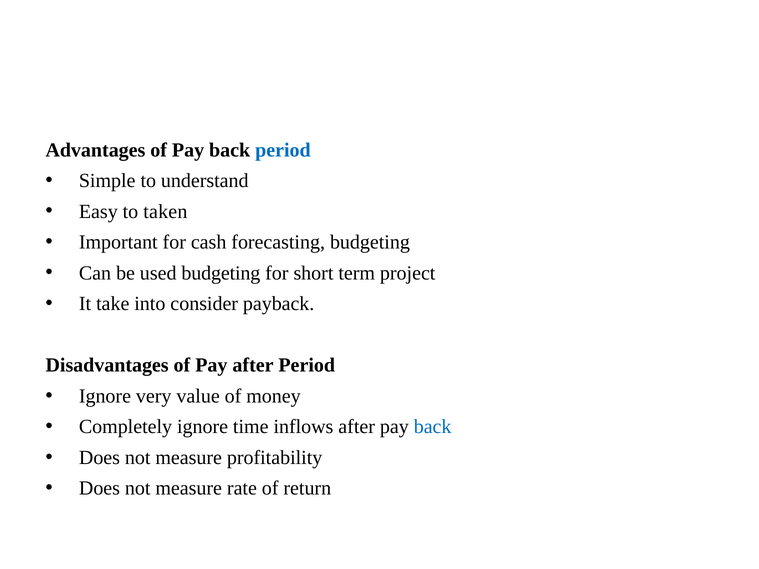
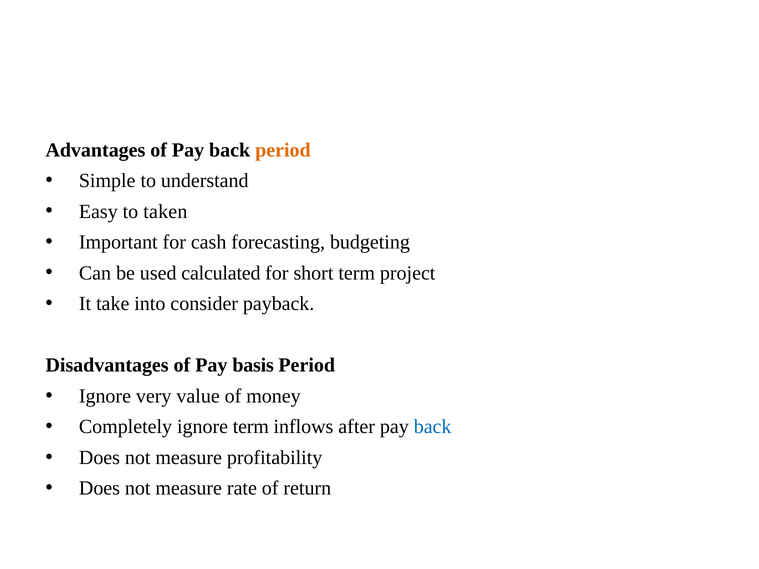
period colour: blue -> orange (283, 150)
used budgeting: budgeting -> calculated (221, 273)
Pay after: after -> basis (253, 365)
ignore time: time -> term (251, 427)
